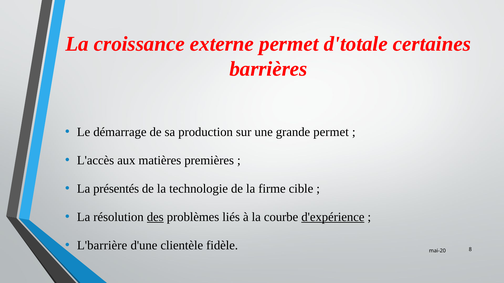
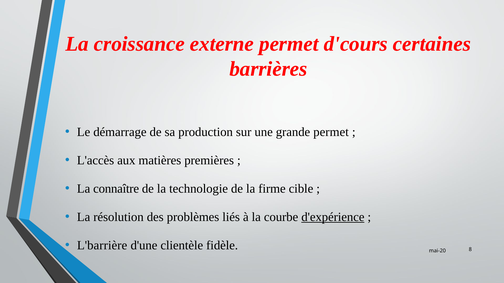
d'totale: d'totale -> d'cours (356, 44)
présentés: présentés -> connaître (116, 189)
des underline: present -> none (155, 217)
